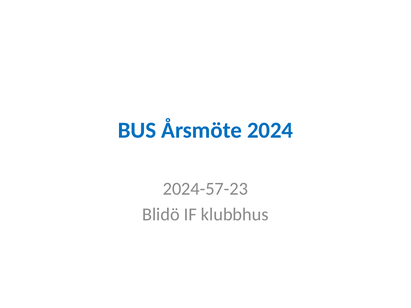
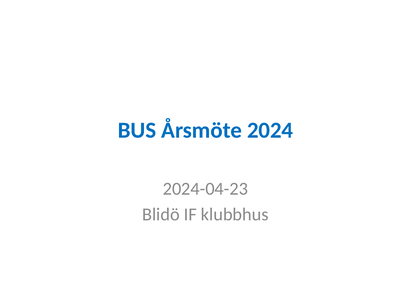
2024-57-23: 2024-57-23 -> 2024-04-23 (205, 189)
